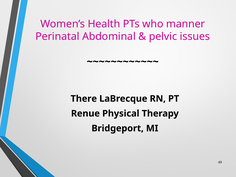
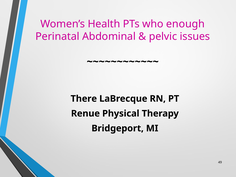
manner: manner -> enough (185, 24)
